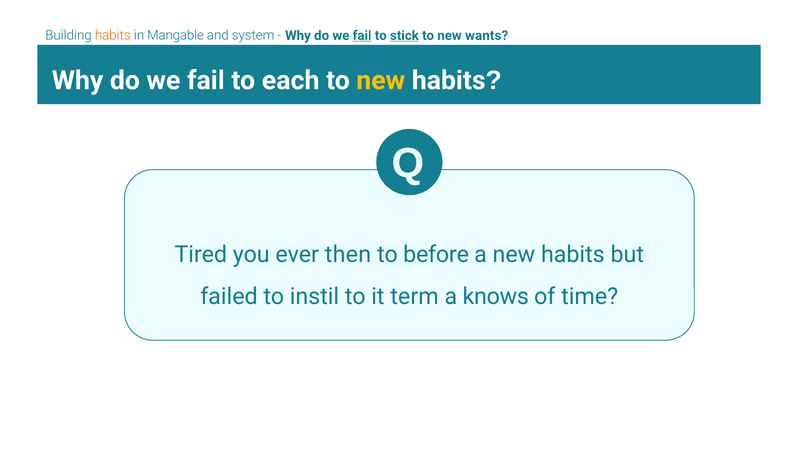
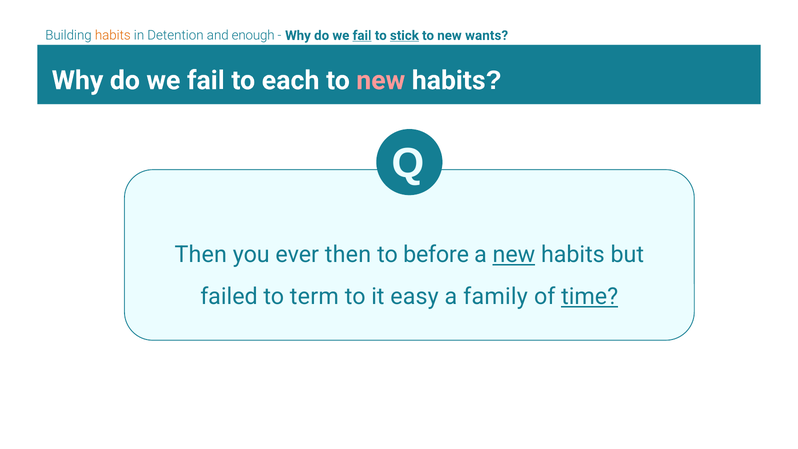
Mangable: Mangable -> Detention (175, 35)
system: system -> enough (253, 35)
new colour: yellow -> pink (381, 80)
Tired: Tired -> Then (201, 255)
new underline: none -> present (514, 255)
instil: instil -> term (314, 297)
term: term -> easy (414, 297)
knows: knows -> family (496, 297)
time underline: none -> present (590, 297)
